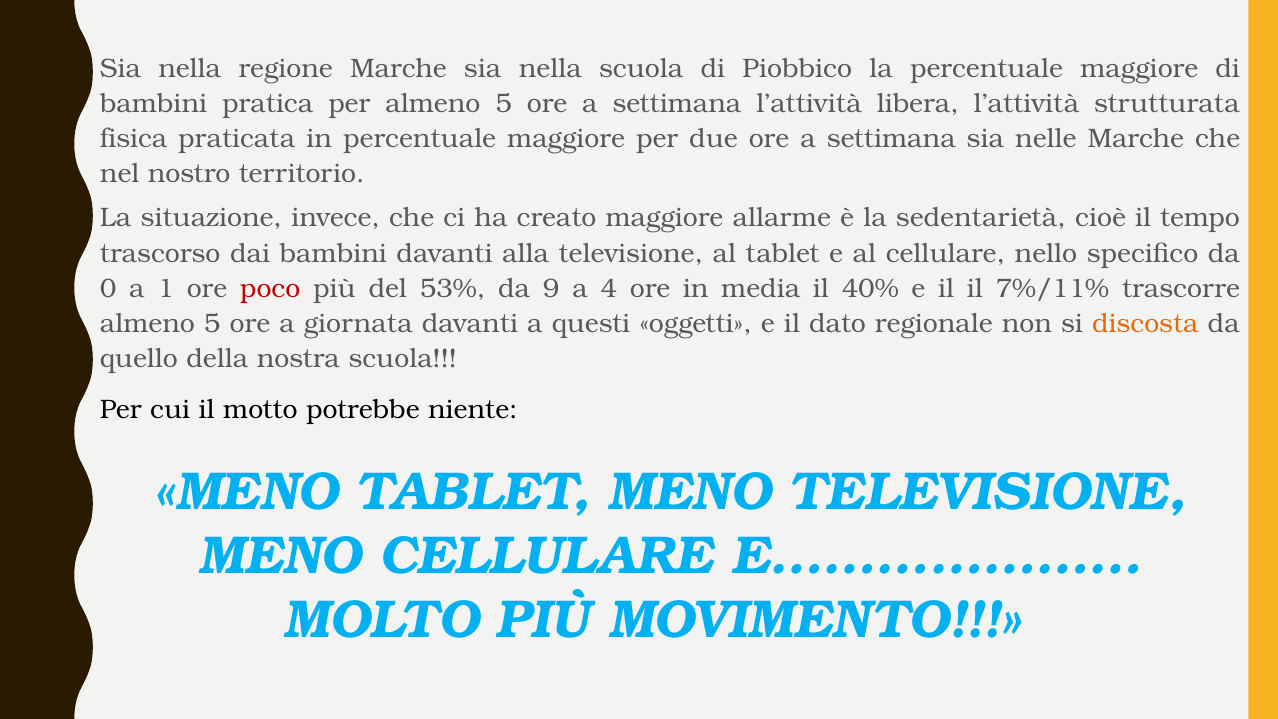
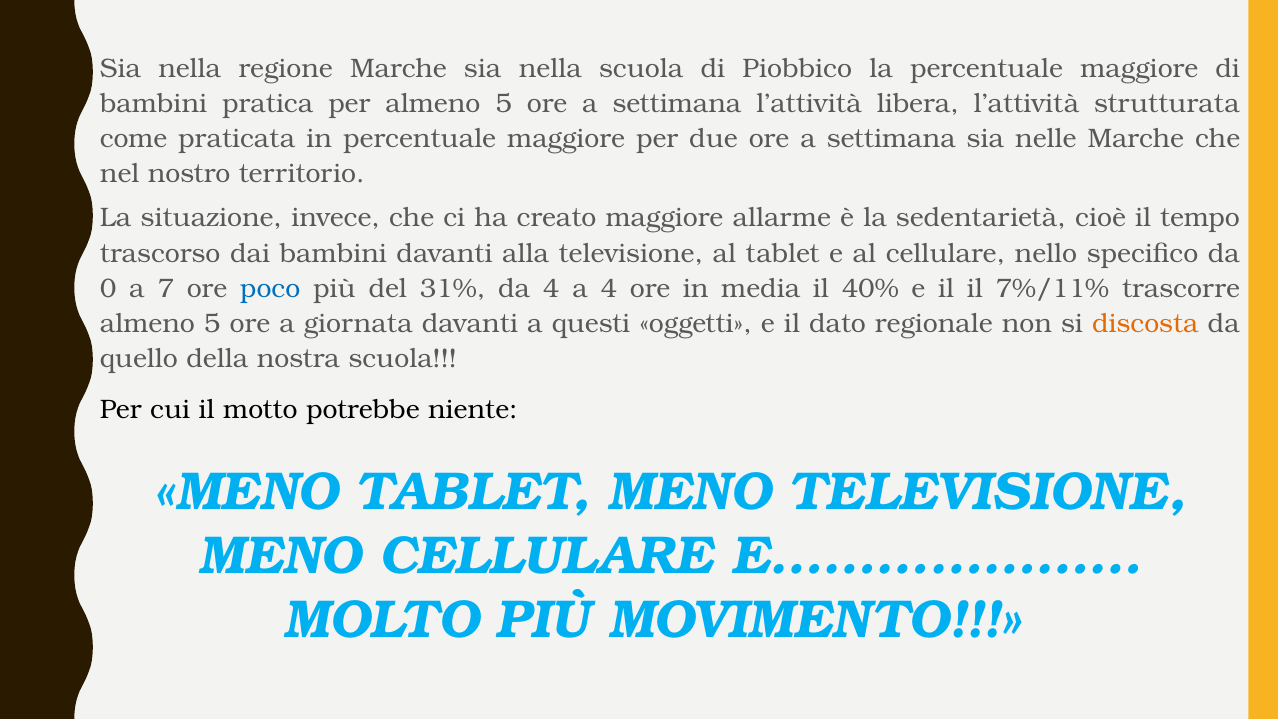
fisica: fisica -> come (134, 139)
1: 1 -> 7 (166, 288)
poco colour: red -> blue (270, 288)
53%: 53% -> 31% (453, 288)
da 9: 9 -> 4 (551, 288)
